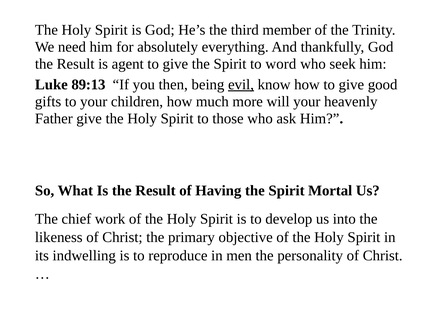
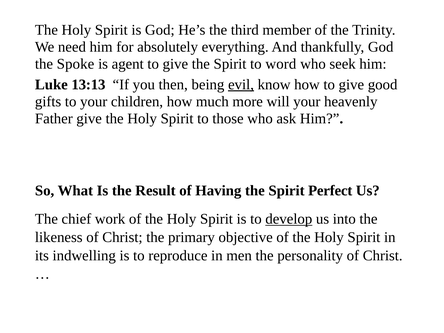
Result: Result -> Spoke (76, 64)
89:13: 89:13 -> 13:13 (88, 85)
Mortal: Mortal -> Perfect (330, 191)
develop underline: none -> present (289, 219)
